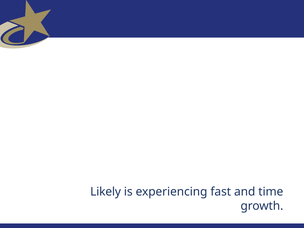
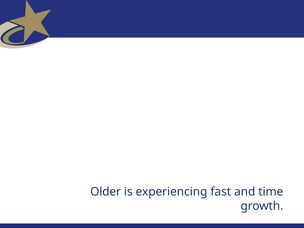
Likely: Likely -> Older (106, 192)
